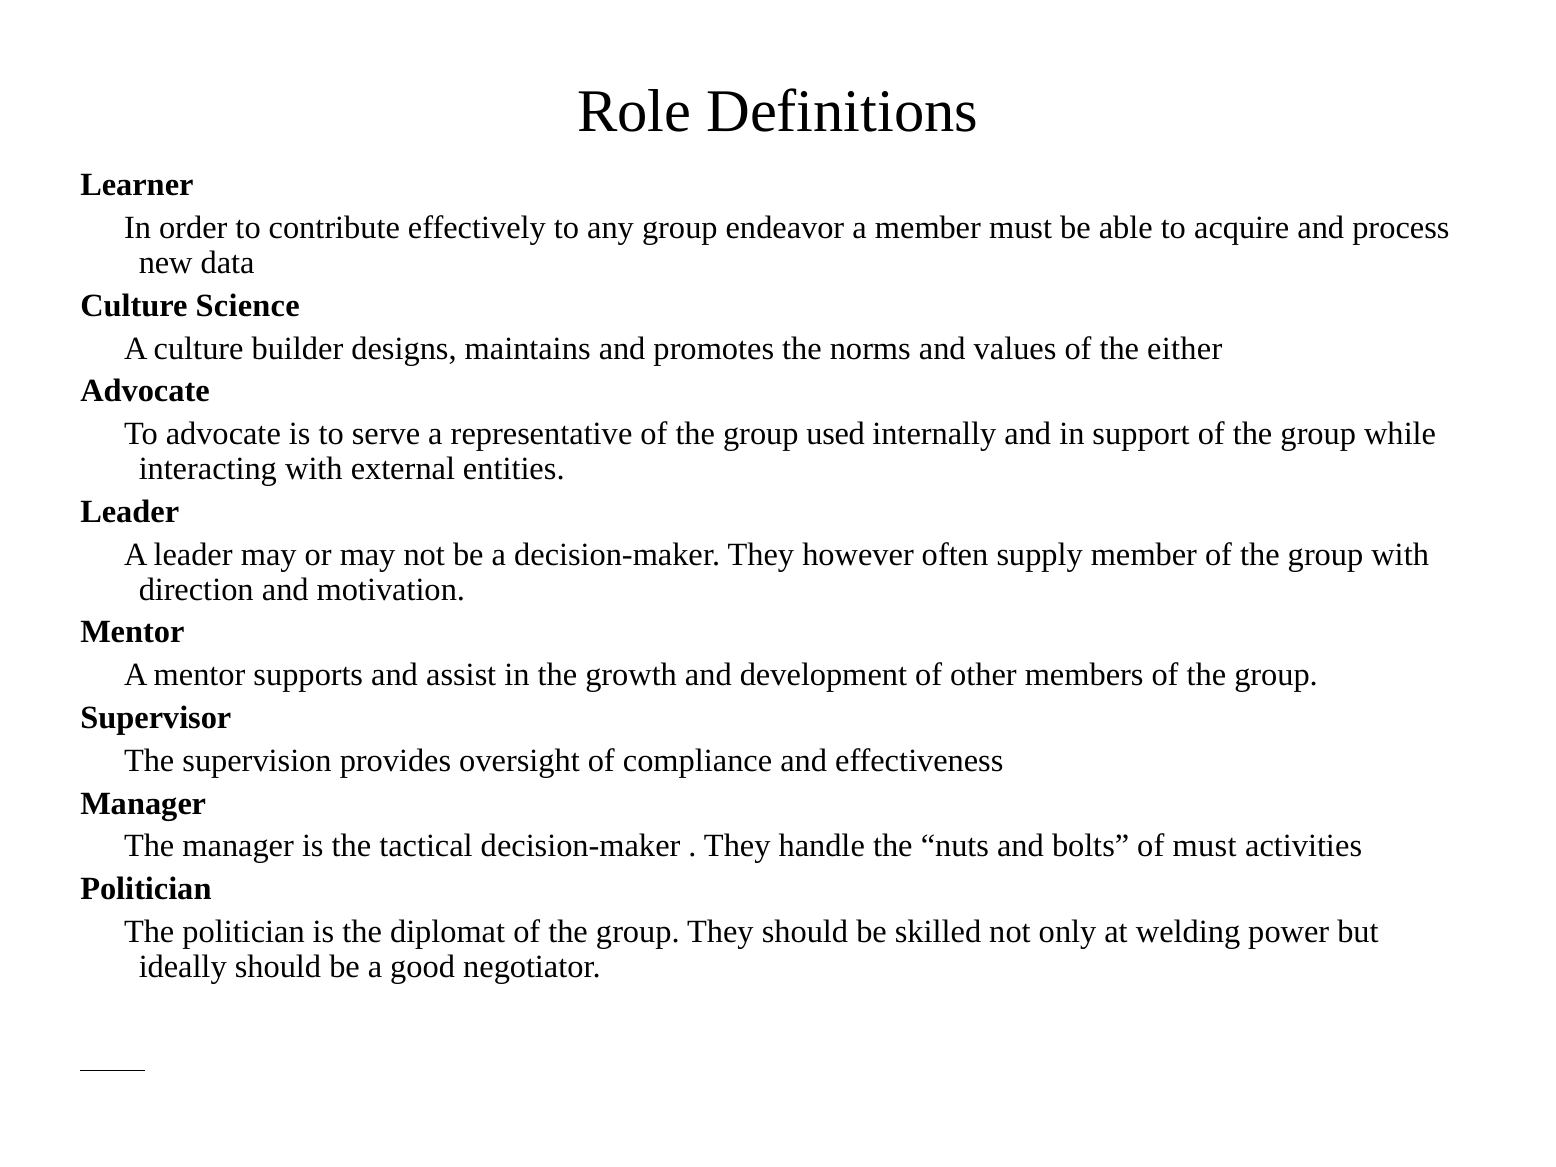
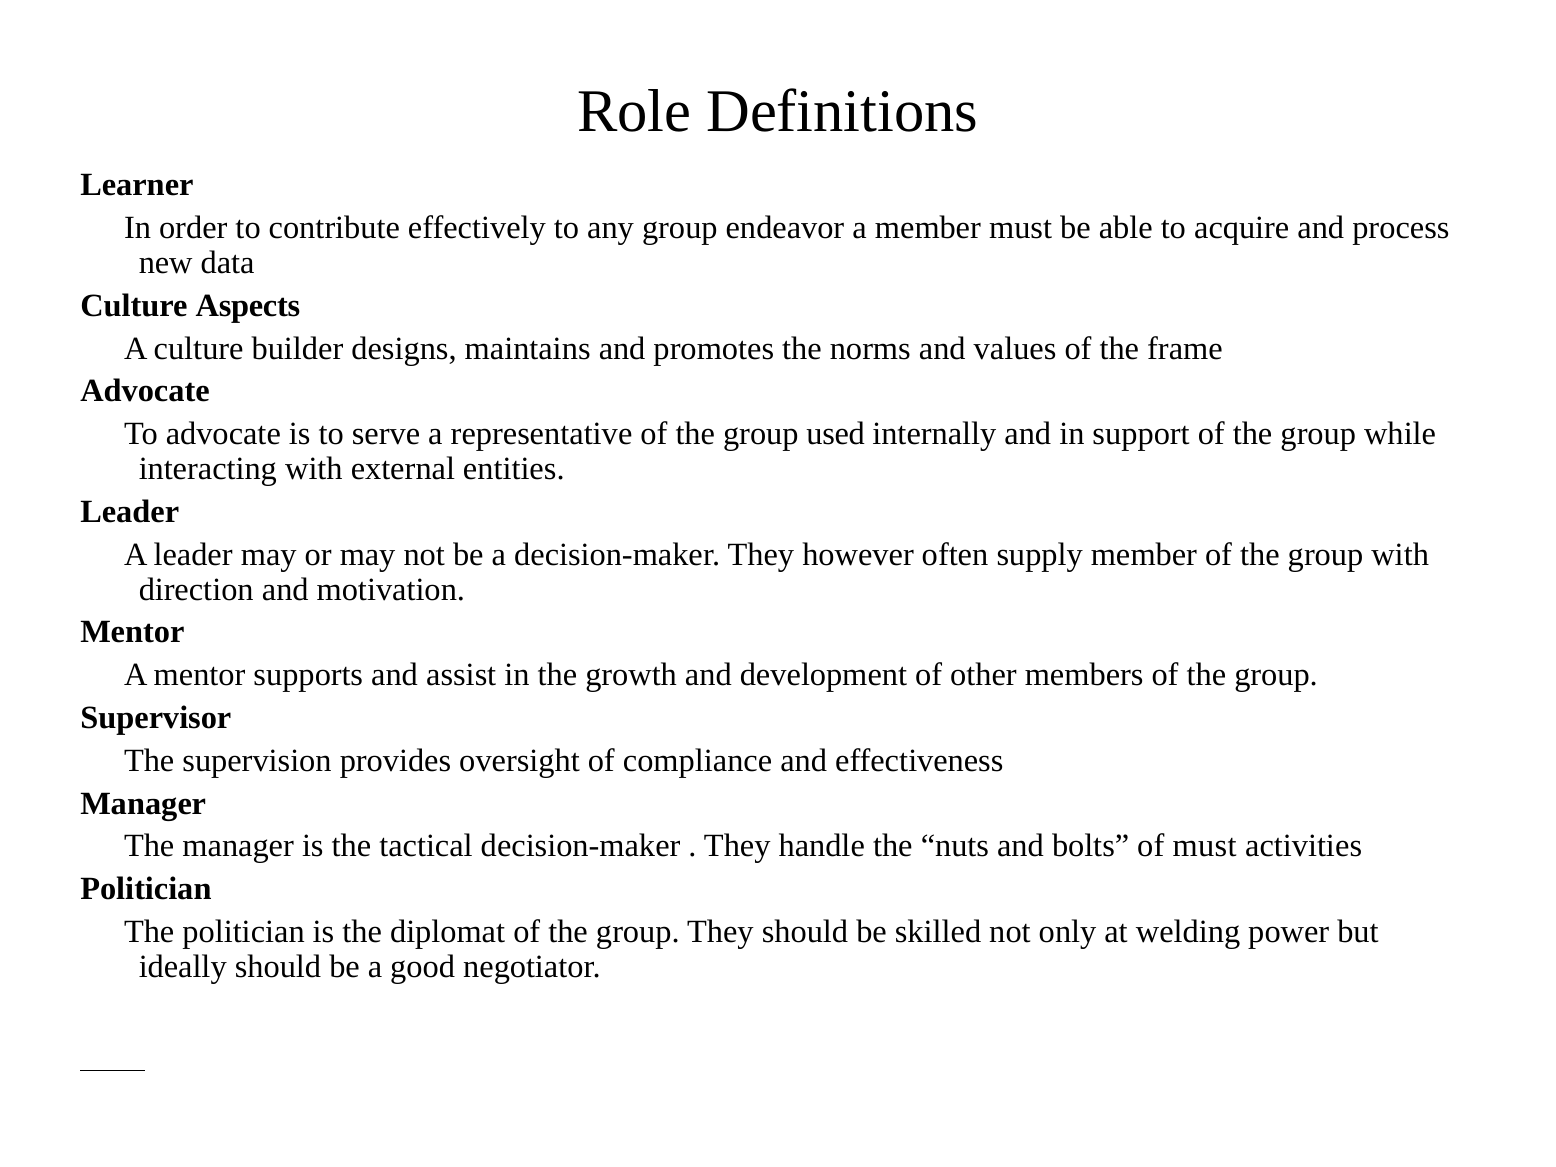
Science: Science -> Aspects (248, 306)
either: either -> frame (1185, 348)
